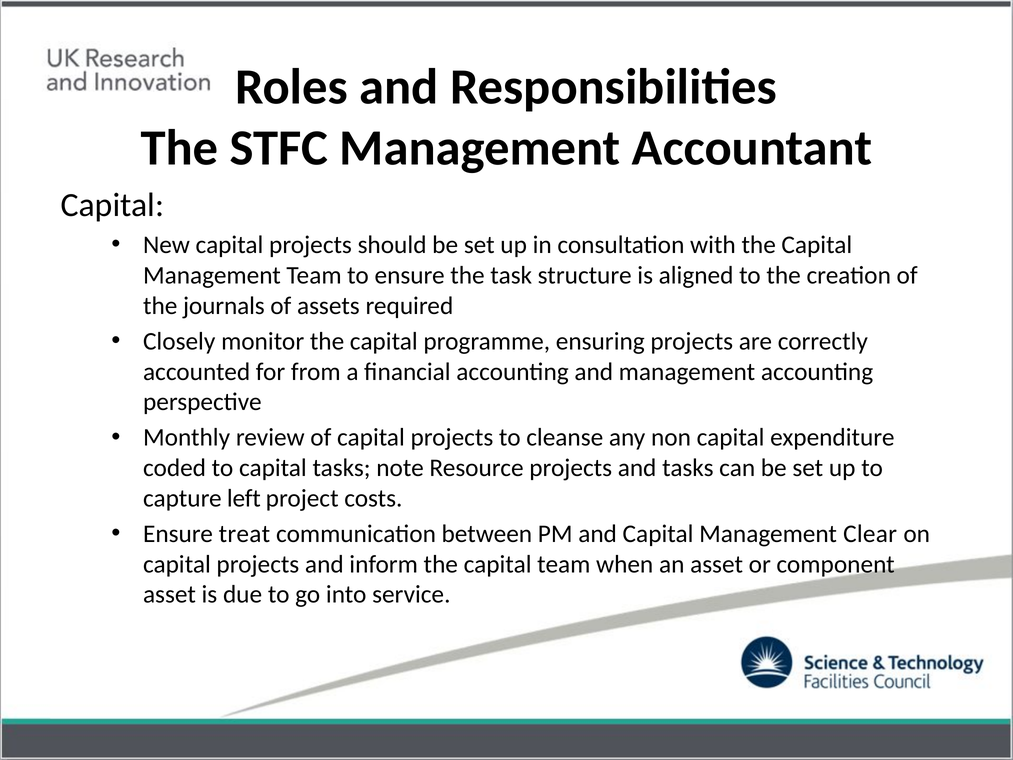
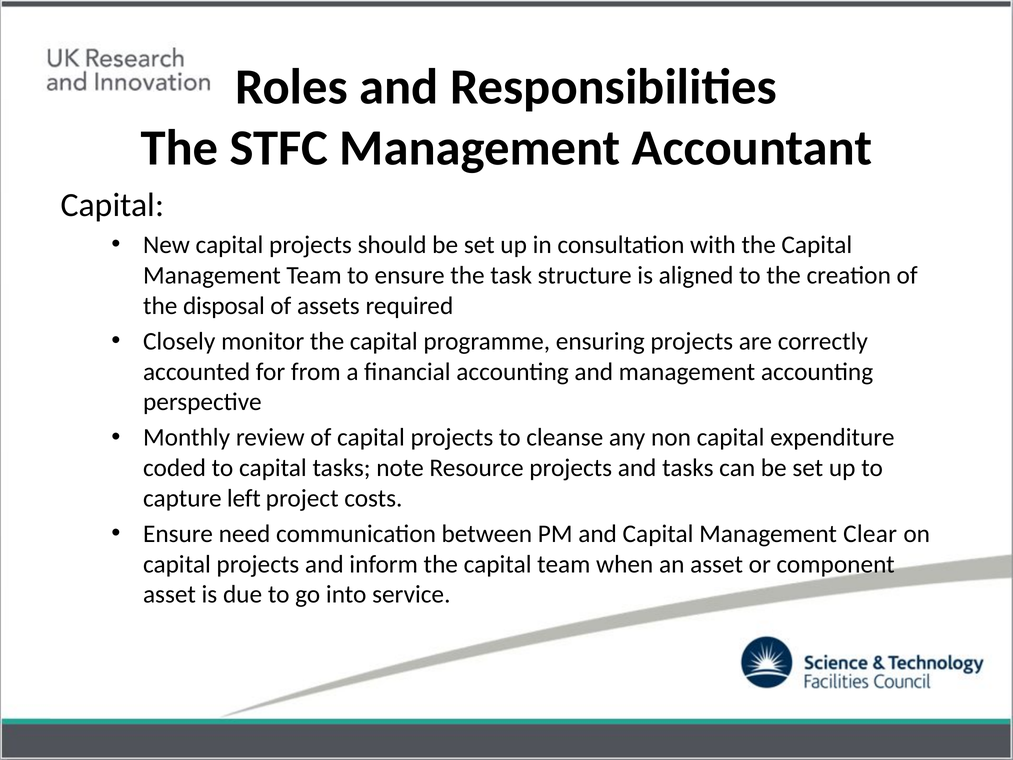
journals: journals -> disposal (224, 306)
treat: treat -> need (245, 534)
